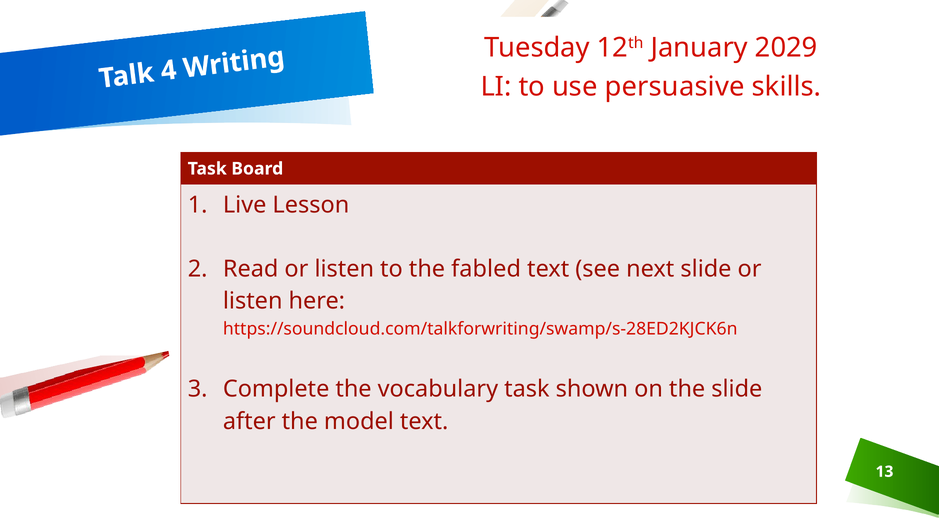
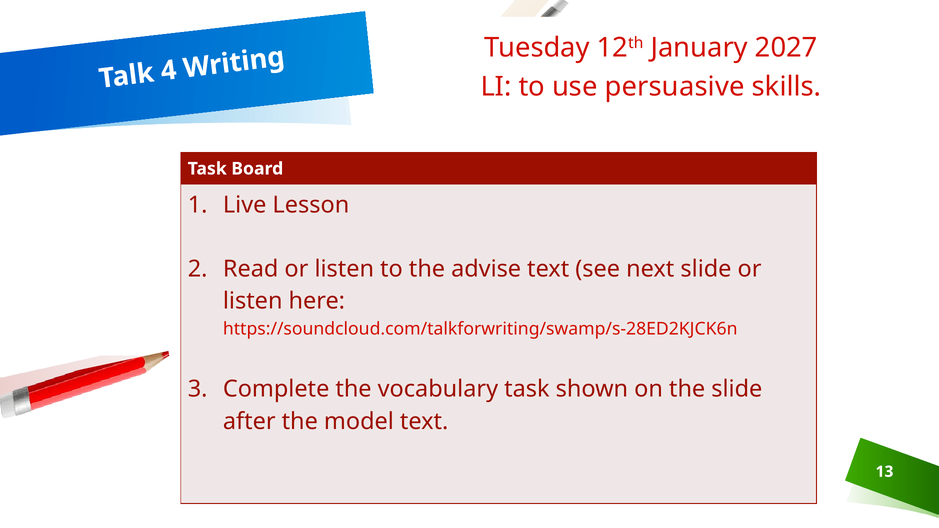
2029: 2029 -> 2027 (786, 48)
fabled: fabled -> advise (486, 269)
